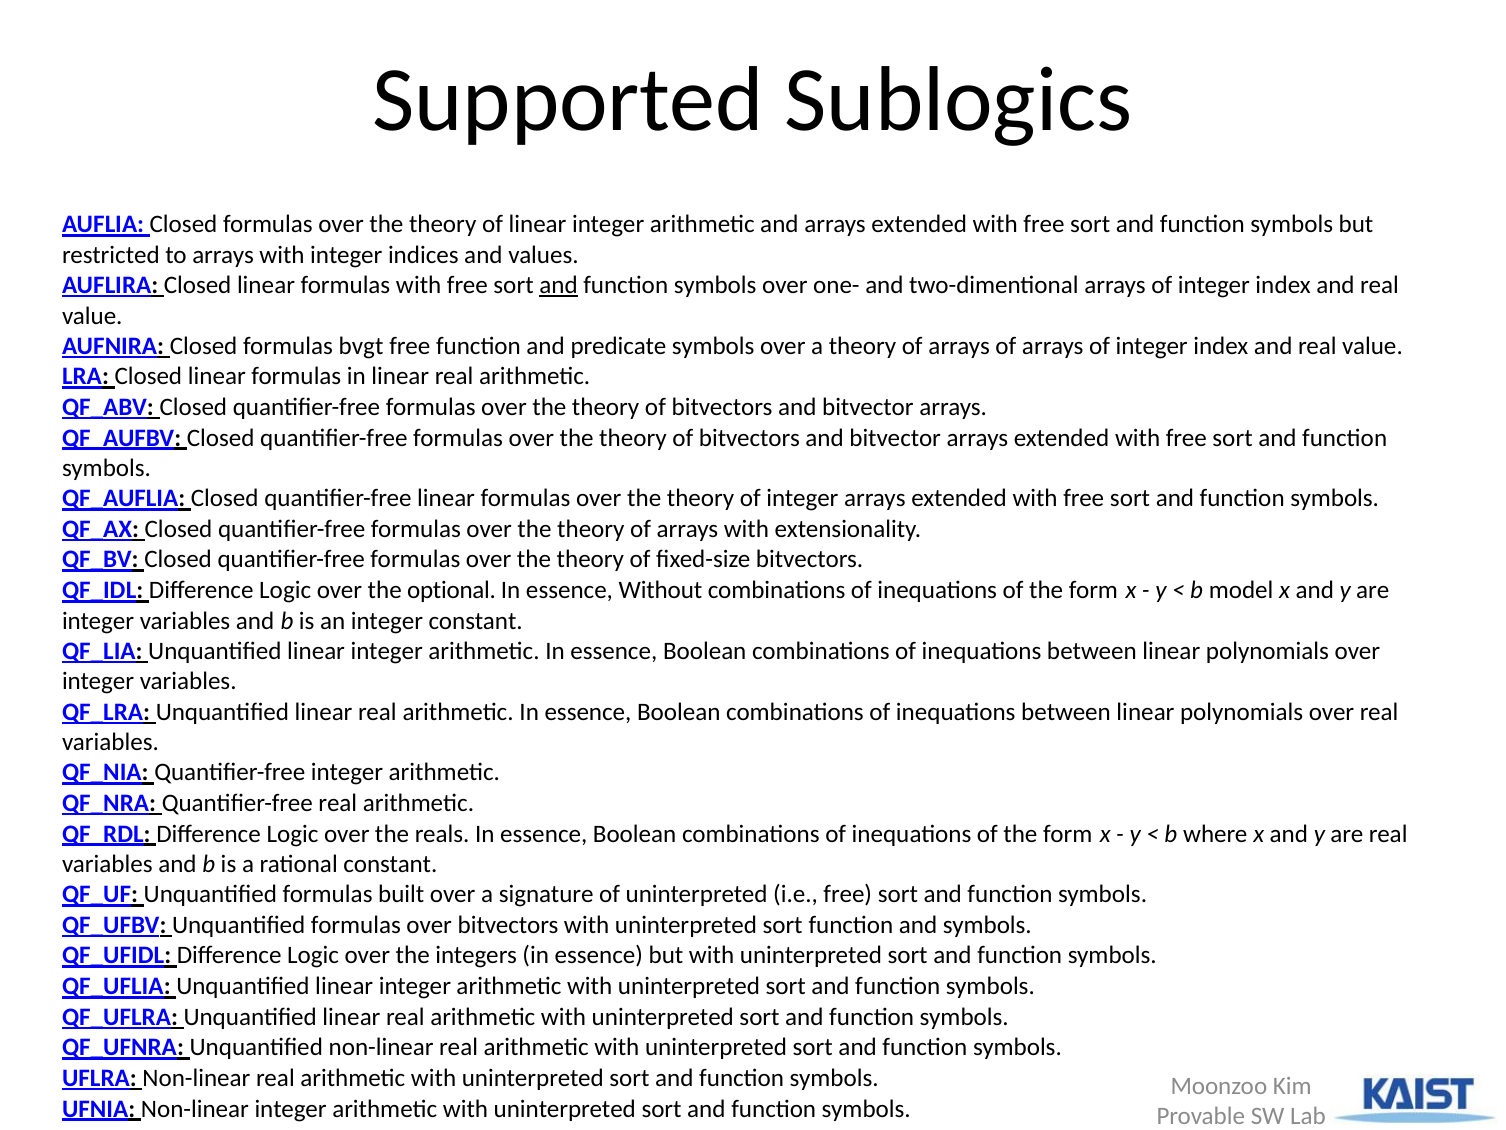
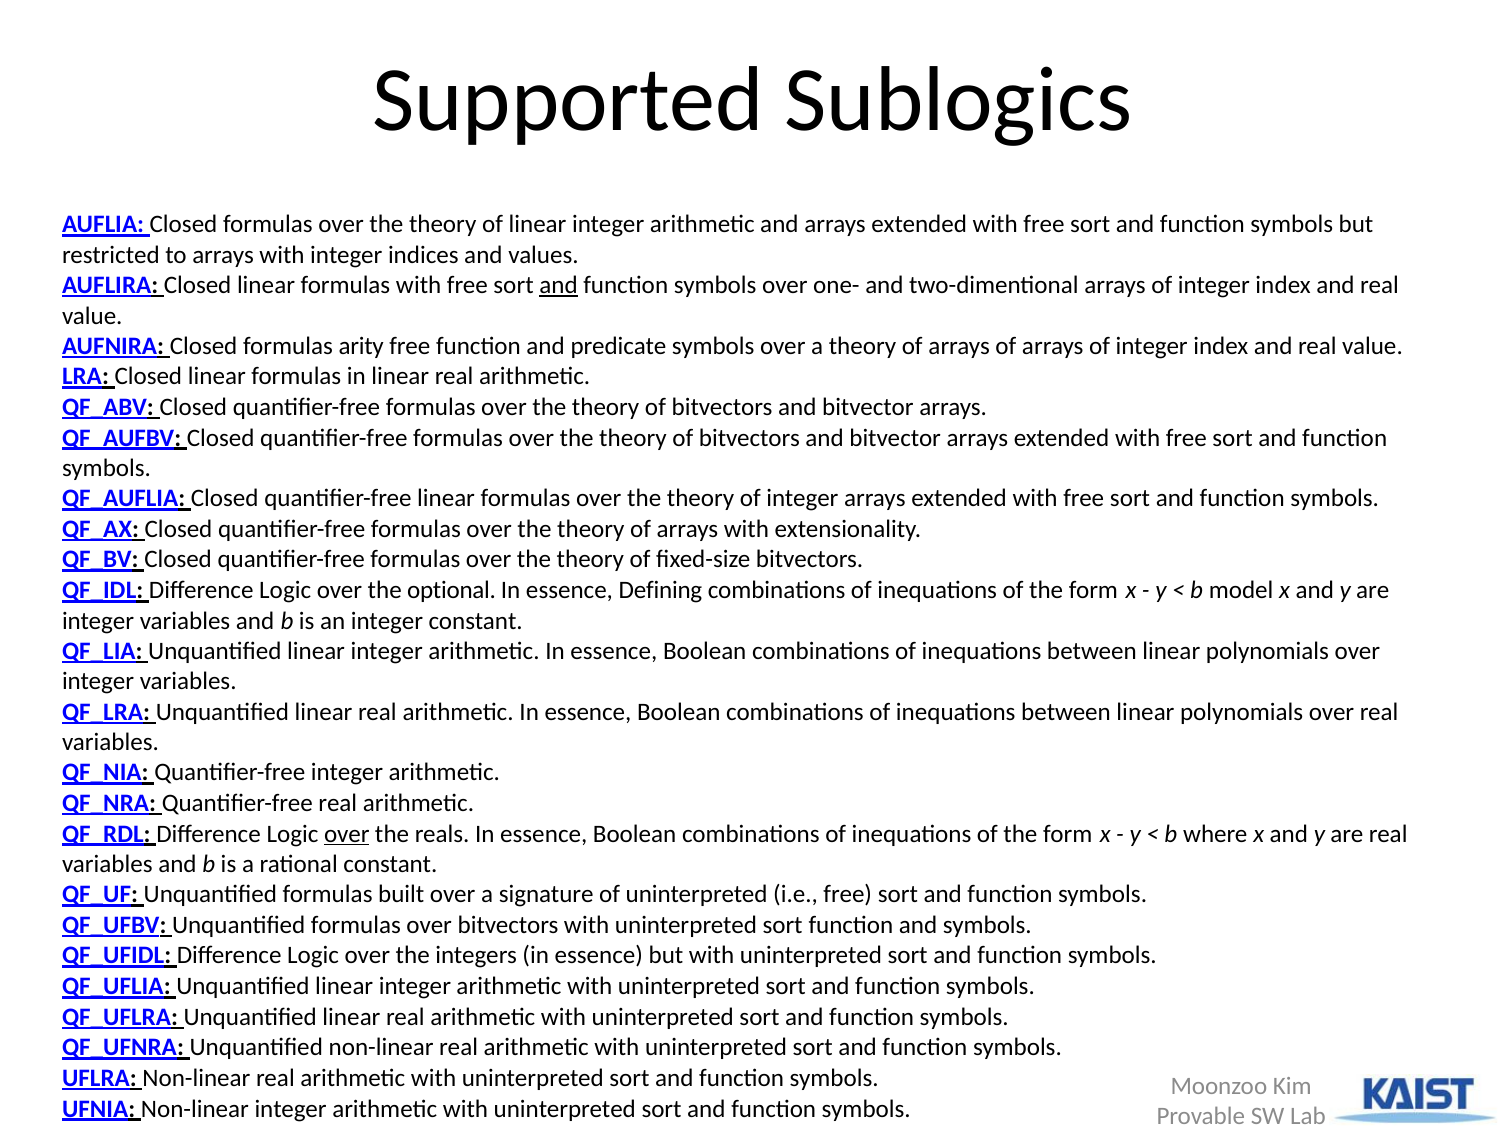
bvgt: bvgt -> arity (361, 346)
Without: Without -> Defining (660, 590)
over underline: none -> present (347, 833)
